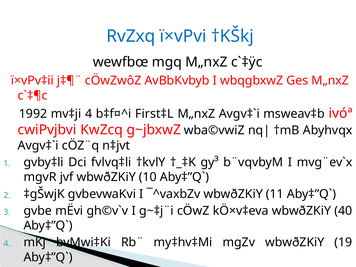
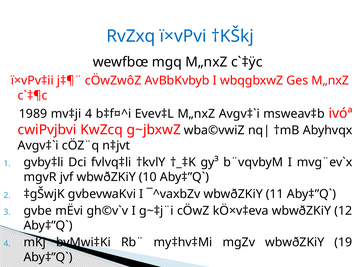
1992: 1992 -> 1989 (33, 114)
First‡L: First‡L -> Evev‡L (154, 114)
40: 40 -> 12 (343, 211)
